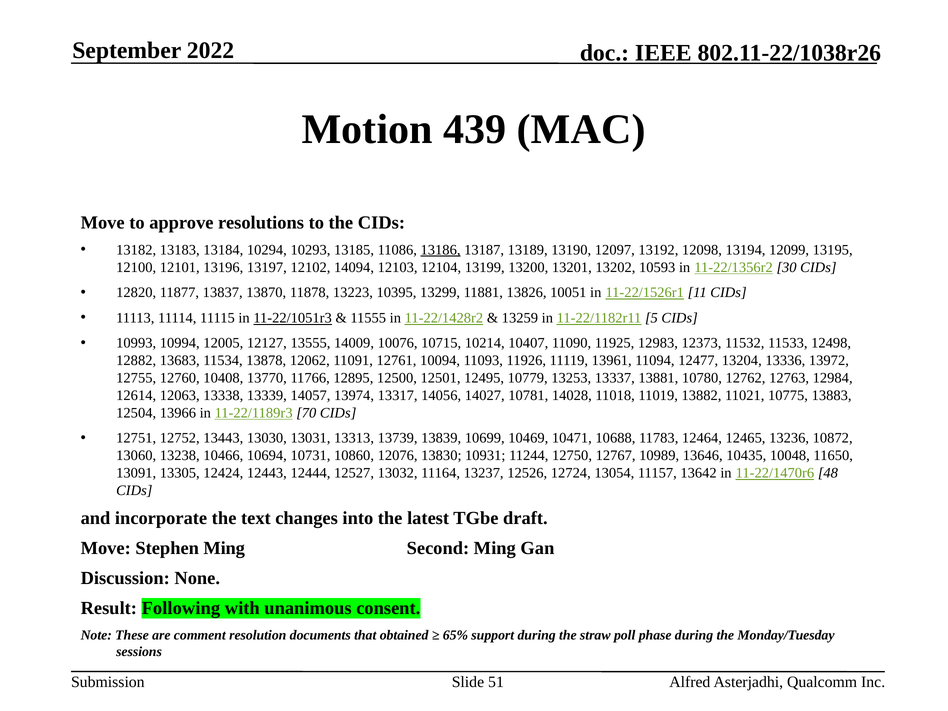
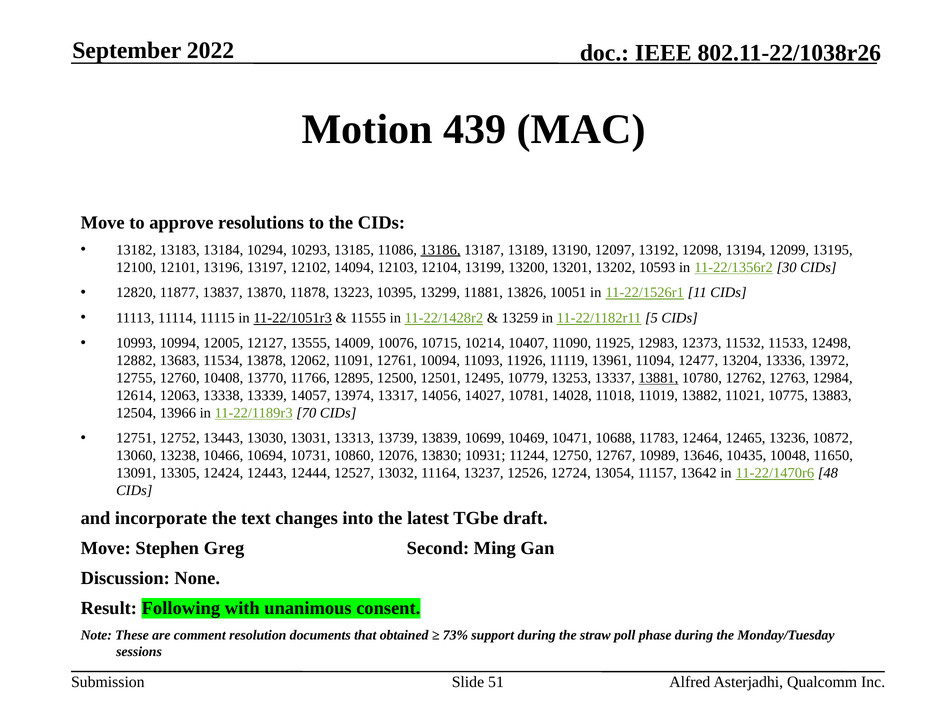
13881 underline: none -> present (658, 378)
Stephen Ming: Ming -> Greg (224, 548)
65%: 65% -> 73% (455, 635)
